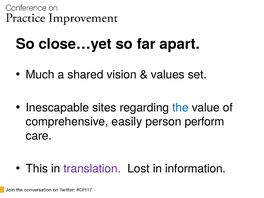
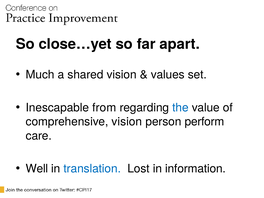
sites: sites -> from (104, 108)
comprehensive easily: easily -> vision (127, 122)
This: This -> Well (37, 169)
translation colour: purple -> blue (92, 169)
